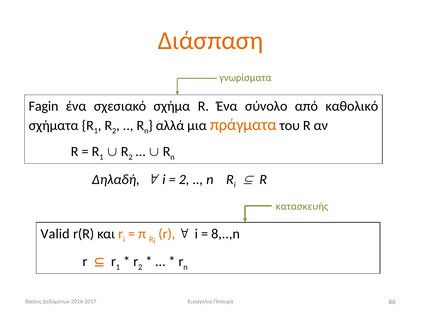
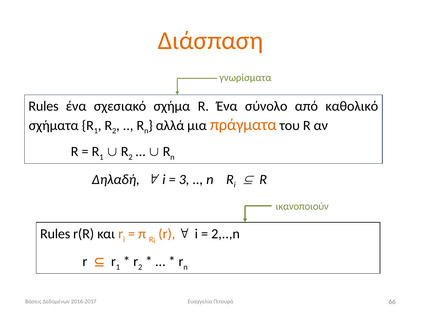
Fagin: Fagin -> Rules (44, 106)
2: 2 -> 3 (184, 179)
κατασκευής: κατασκευής -> ικανοποιούν (302, 206)
Valid: Valid -> Rules (55, 234)
8,..,n: 8,..,n -> 2,..,n (226, 234)
